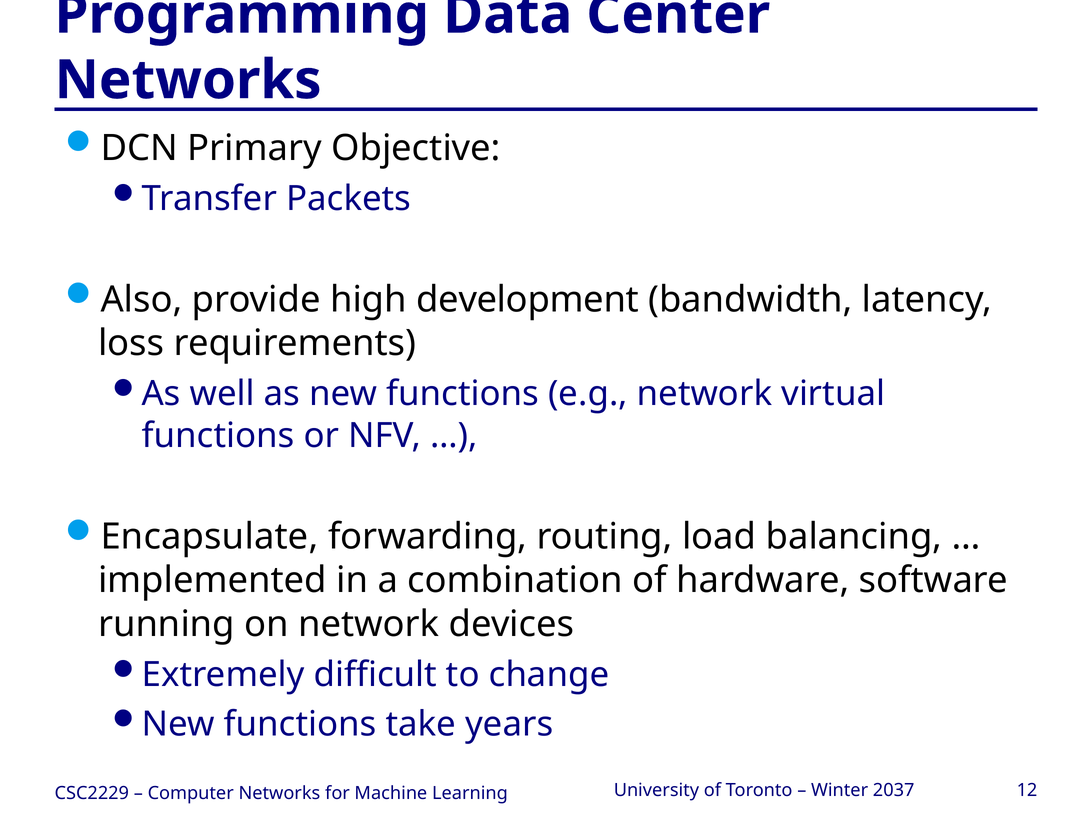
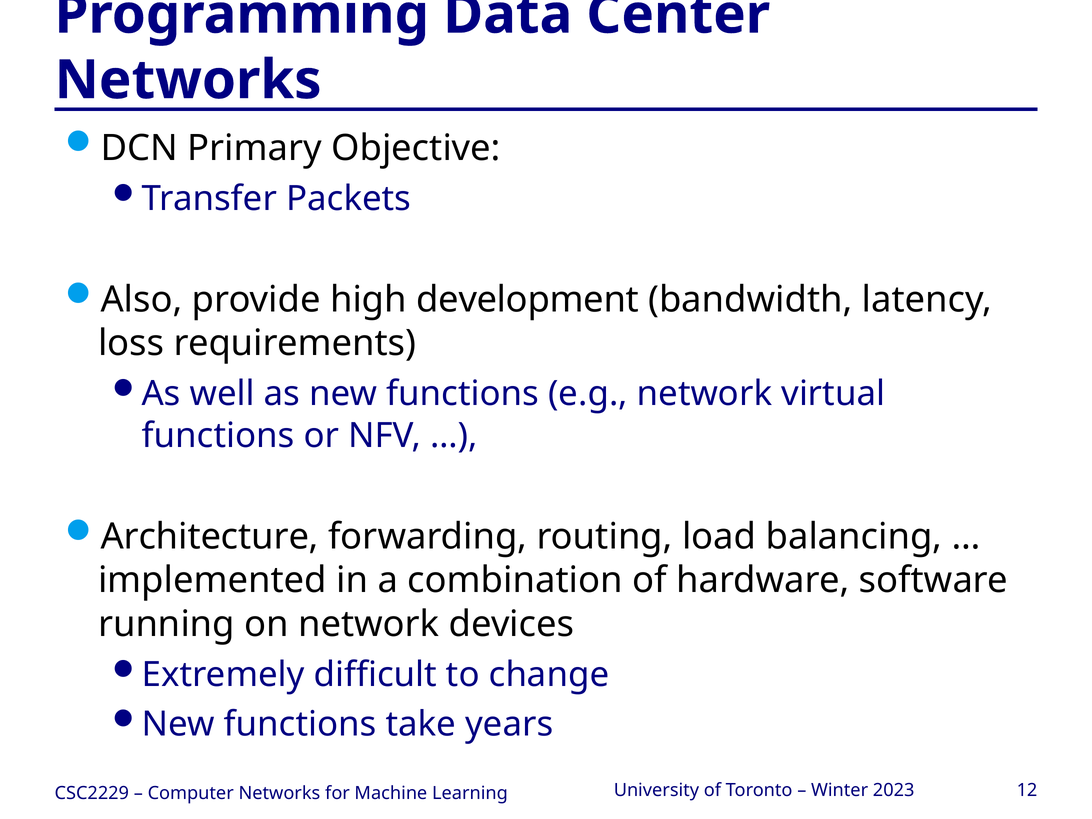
Encapsulate: Encapsulate -> Architecture (210, 537)
2037: 2037 -> 2023 (894, 790)
